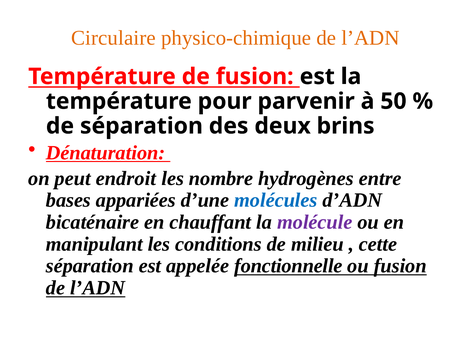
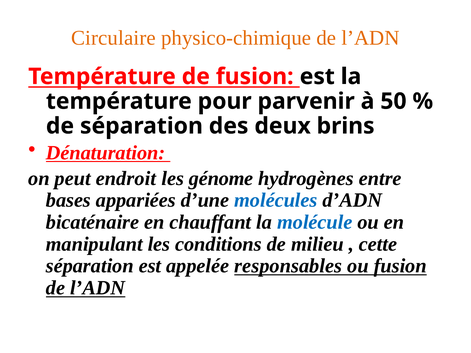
nombre: nombre -> génome (221, 178)
molécule colour: purple -> blue (315, 222)
fonctionnelle: fonctionnelle -> responsables (288, 266)
